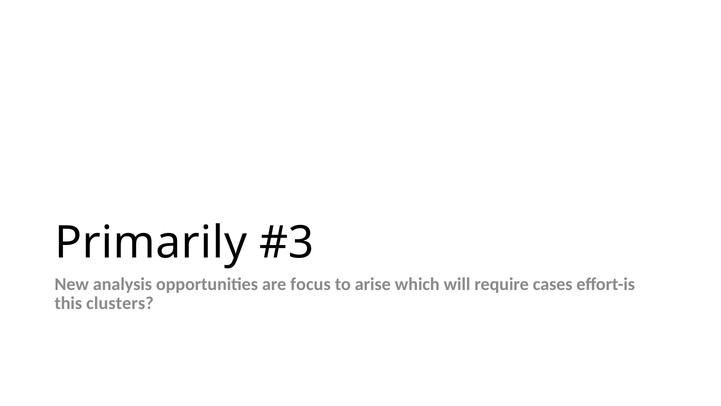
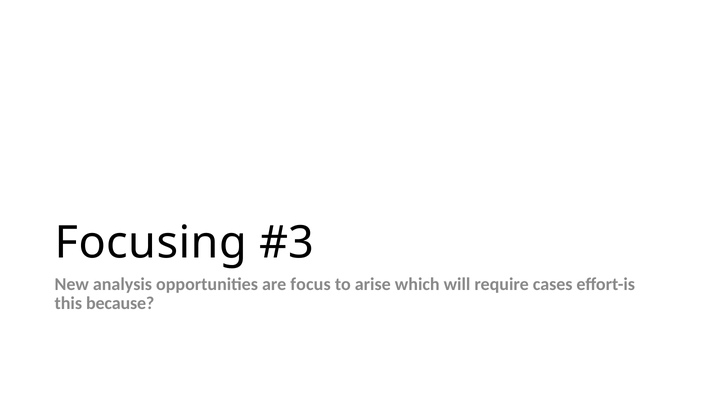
Primarily: Primarily -> Focusing (151, 242)
clusters: clusters -> because (120, 303)
